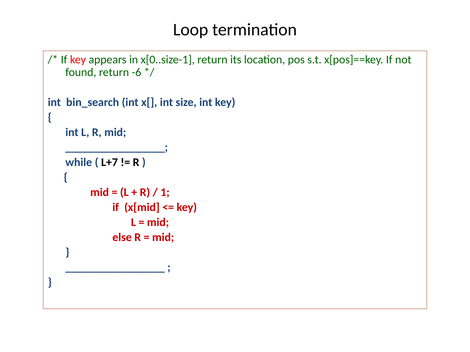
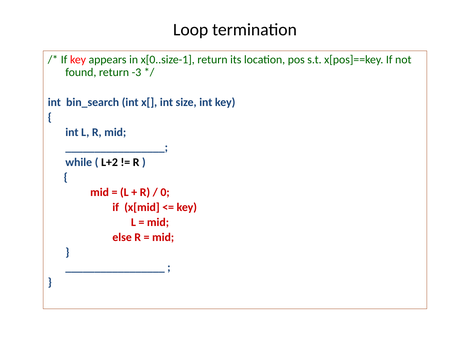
-6: -6 -> -3 (136, 72)
L+7: L+7 -> L+2 (109, 162)
1: 1 -> 0 (165, 193)
